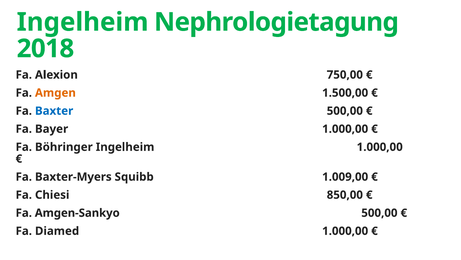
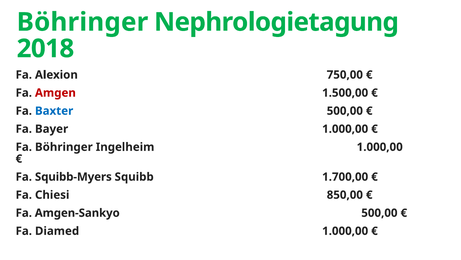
Ingelheim: Ingelheim -> Böhringer (82, 22)
Amgen colour: orange -> red (55, 93)
Baxter-Myers: Baxter-Myers -> Squibb-Myers (73, 176)
1.009,00: 1.009,00 -> 1.700,00 (345, 176)
